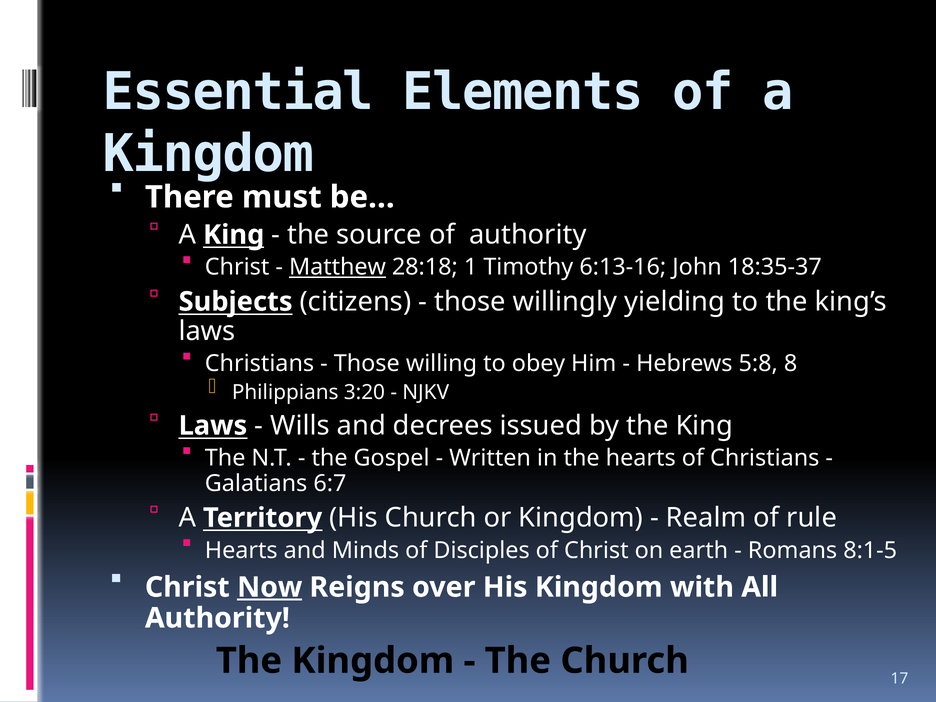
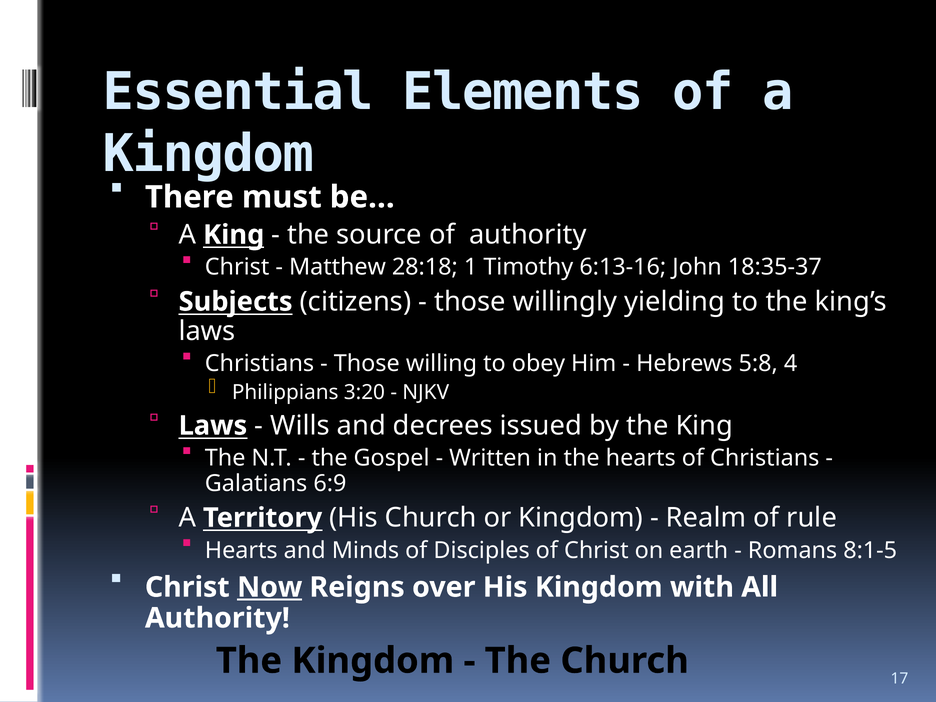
Matthew underline: present -> none (337, 267)
8: 8 -> 4 (791, 364)
6:7: 6:7 -> 6:9 (330, 483)
